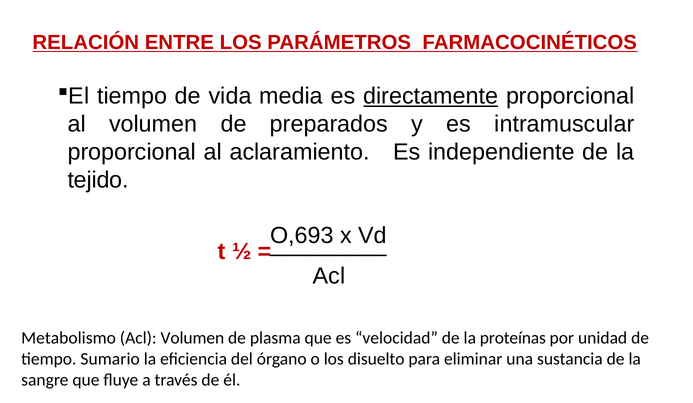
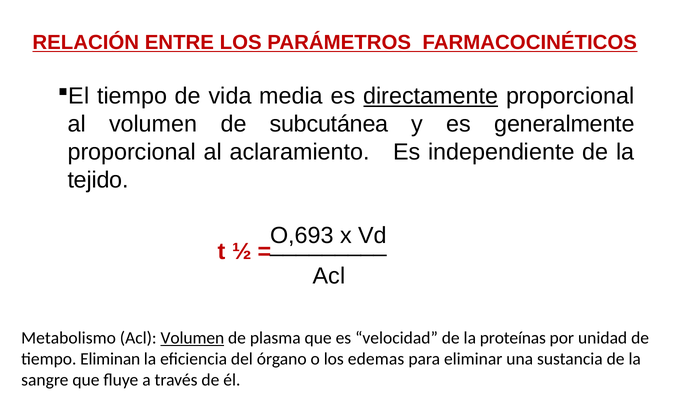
preparados: preparados -> subcutánea (329, 124)
intramuscular: intramuscular -> generalmente (565, 124)
Volumen underline: none -> present (192, 338)
Sumario: Sumario -> Eliminan (110, 359)
disuelto: disuelto -> edemas (376, 359)
